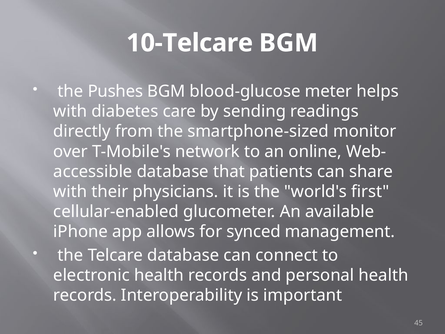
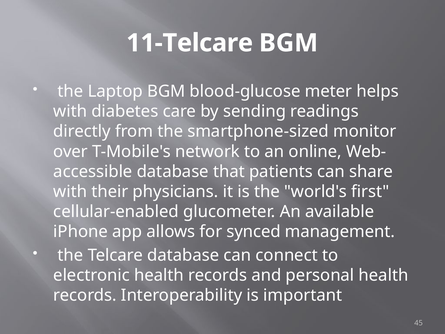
10-Telcare: 10-Telcare -> 11-Telcare (190, 43)
Pushes: Pushes -> Laptop (115, 91)
